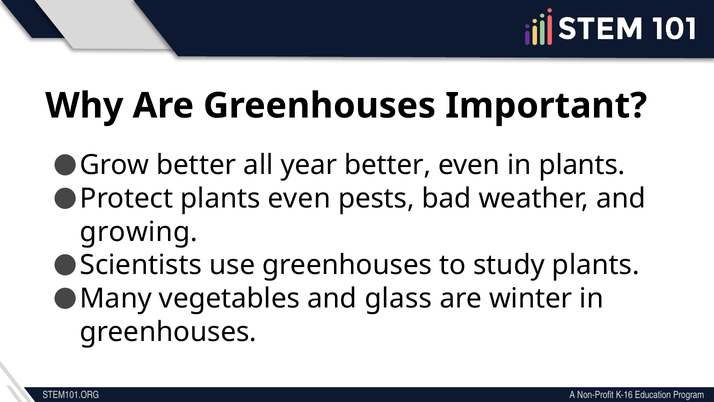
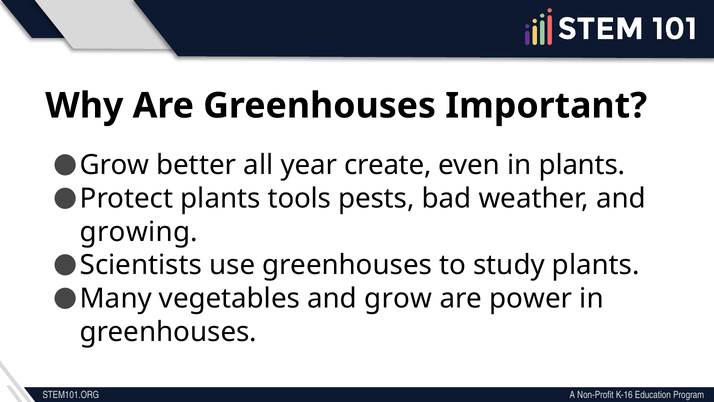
year better: better -> create (388, 165)
plants even: even -> tools (299, 198)
and glass: glass -> grow (398, 298)
winter: winter -> power (531, 298)
